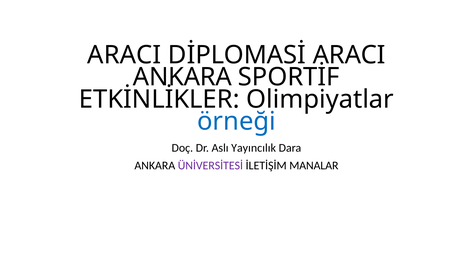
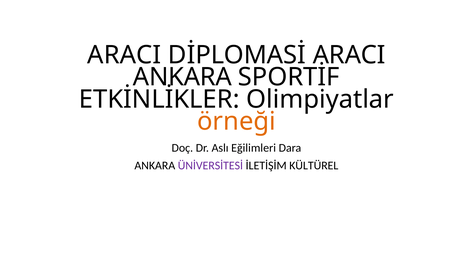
örneği colour: blue -> orange (236, 122)
Yayıncılık: Yayıncılık -> Eğilimleri (254, 148)
MANALAR: MANALAR -> KÜLTÜREL (314, 166)
